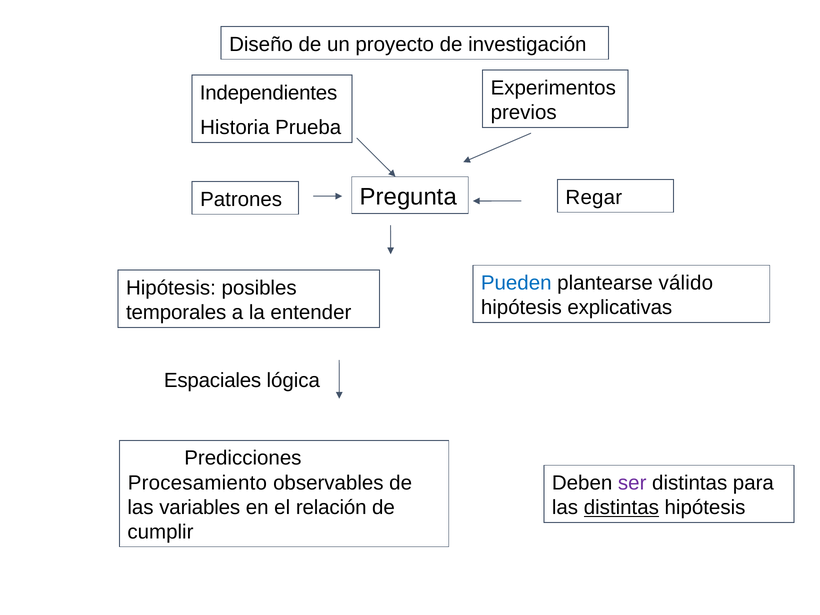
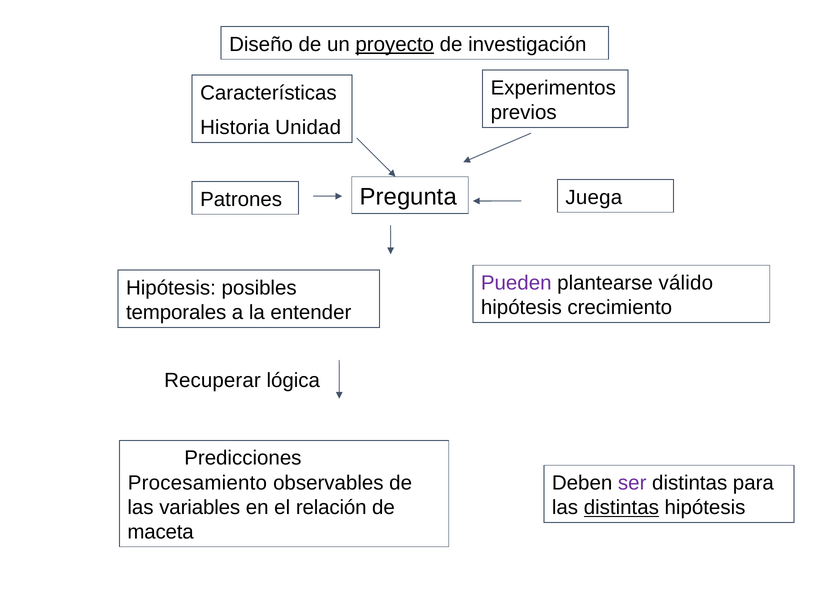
proyecto underline: none -> present (395, 44)
Independientes: Independientes -> Características (268, 93)
Prueba: Prueba -> Unidad (308, 128)
Regar: Regar -> Juega (594, 197)
Pueden colour: blue -> purple (516, 283)
explicativas: explicativas -> crecimiento (620, 308)
Espaciales: Espaciales -> Recuperar (212, 381)
cumplir: cumplir -> maceta (161, 532)
